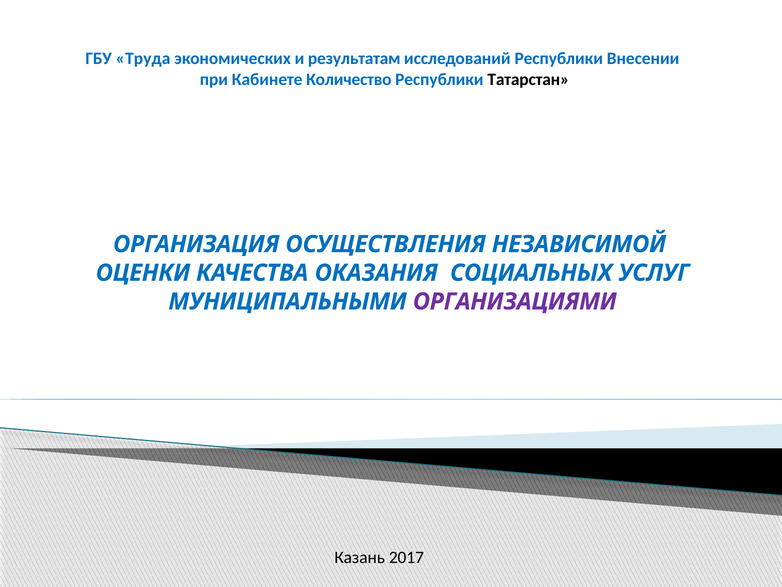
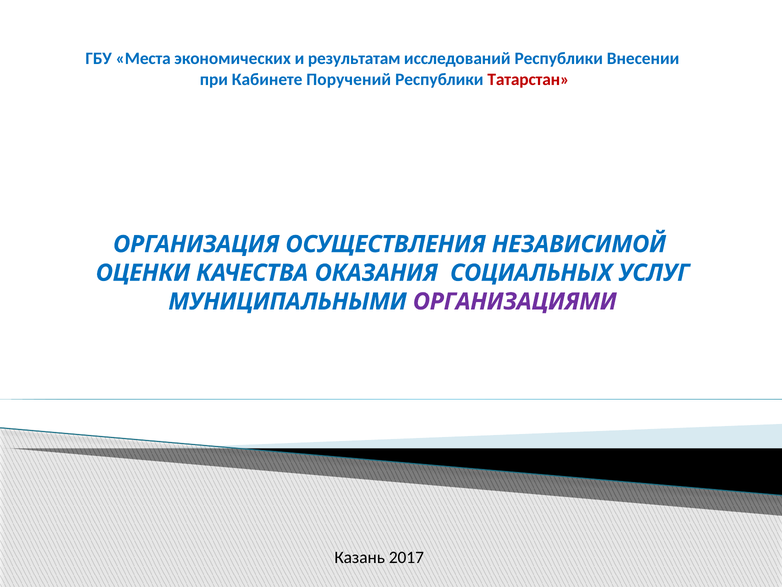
Труда: Труда -> Места (143, 59)
Количество: Количество -> Поручений (349, 79)
Татарстан colour: black -> red (528, 79)
